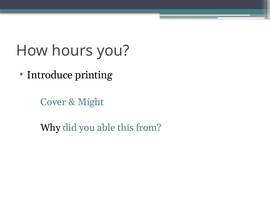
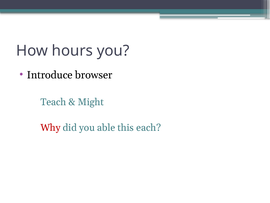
printing: printing -> browser (94, 75)
Cover: Cover -> Teach (53, 102)
Why colour: black -> red (50, 127)
from: from -> each (149, 127)
